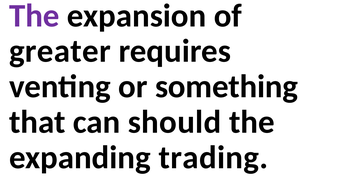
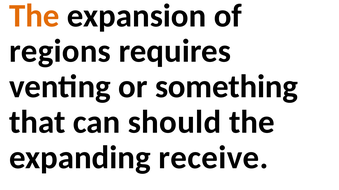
The colour: purple -> orange (34, 16)
greater: greater -> regions (60, 51)
trading: trading -> receive (213, 158)
